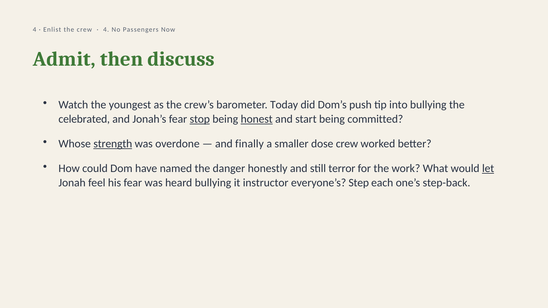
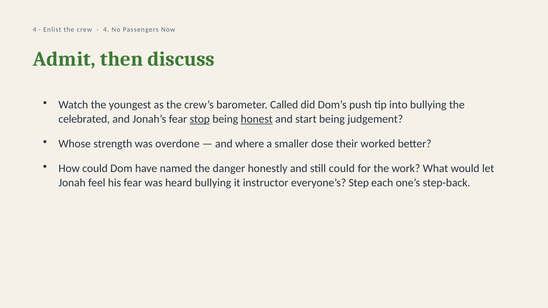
Today: Today -> Called (284, 105)
committed: committed -> judgement (375, 119)
strength underline: present -> none (113, 144)
finally: finally -> where (250, 144)
dose crew: crew -> their (347, 144)
still terror: terror -> could (342, 169)
let underline: present -> none (488, 169)
